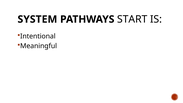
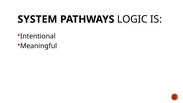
START: START -> LOGIC (132, 19)
